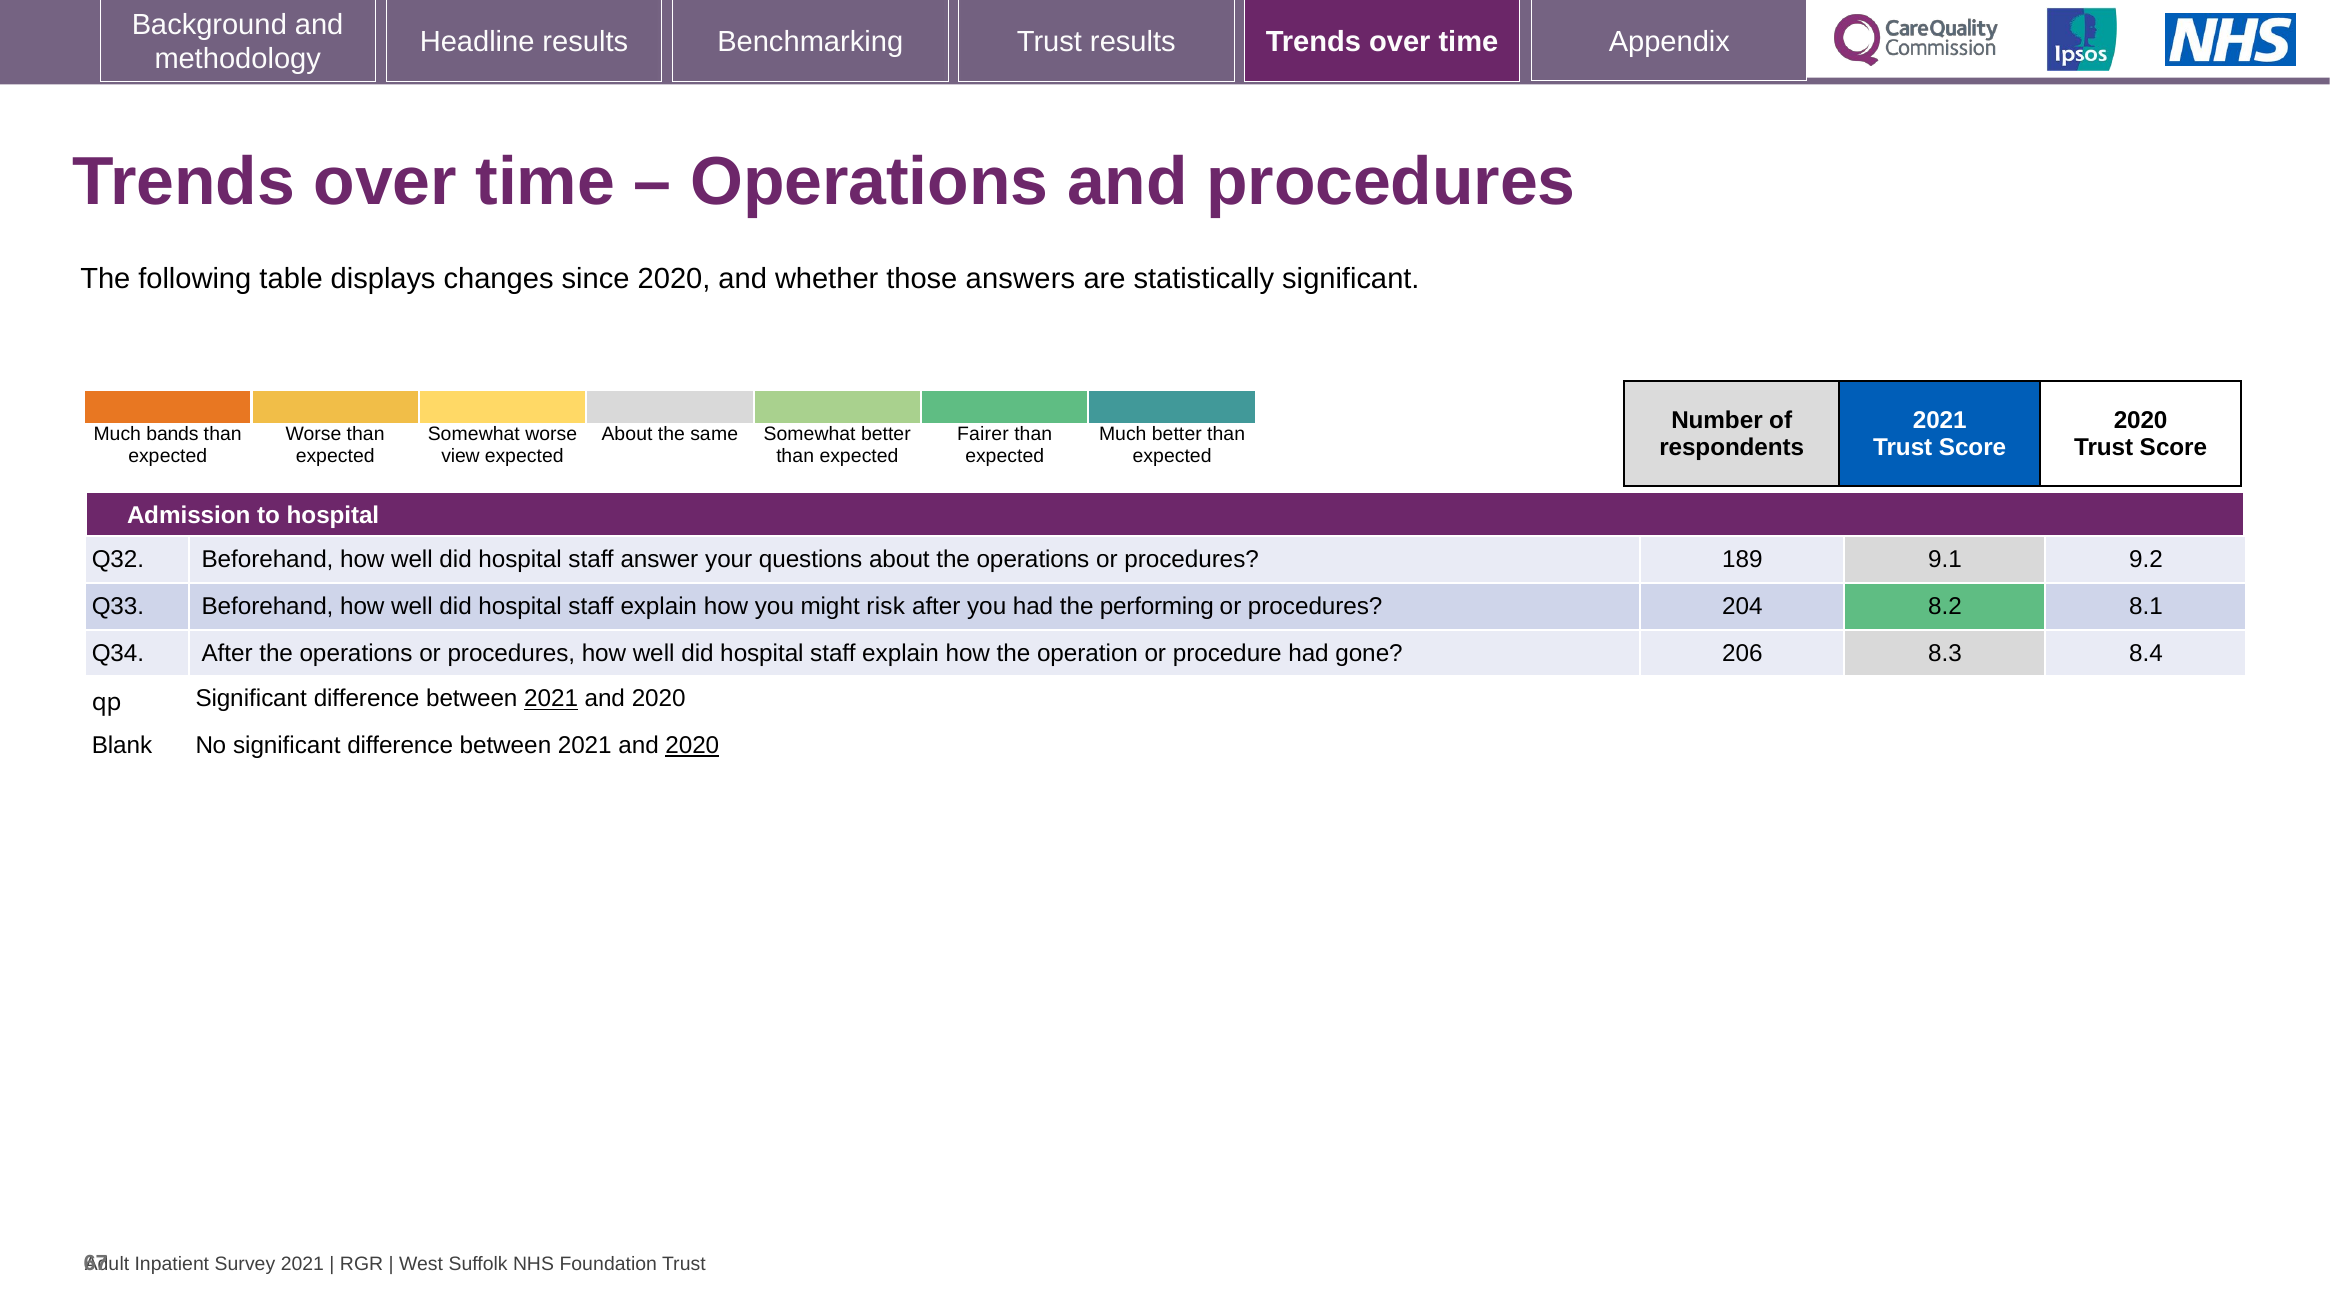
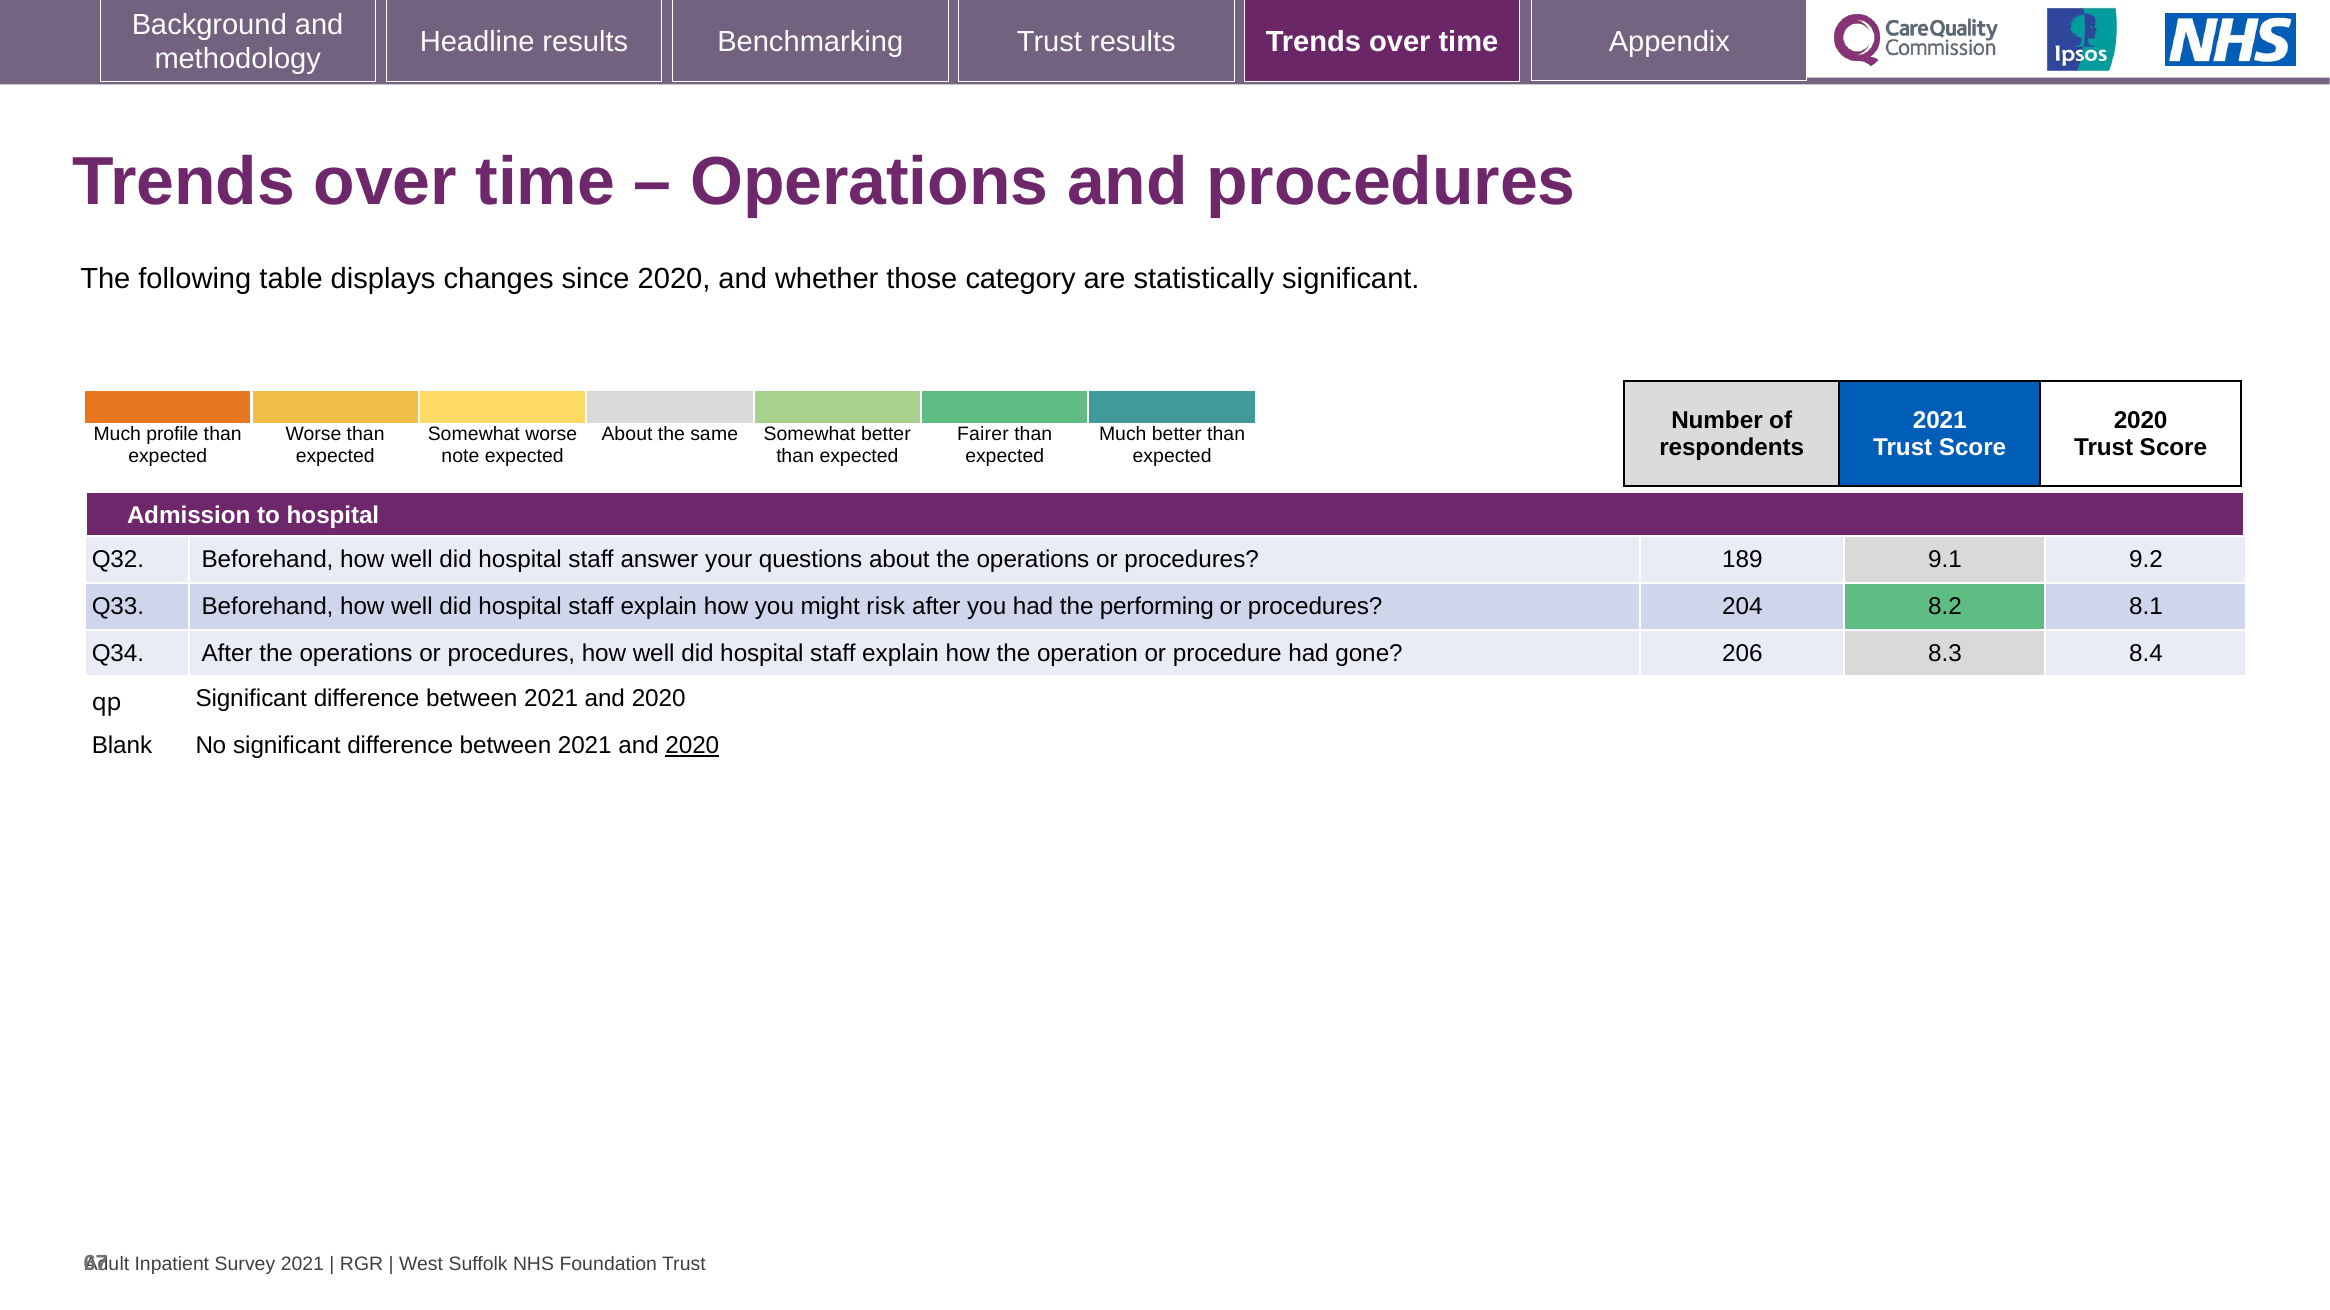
answers: answers -> category (1021, 279)
bands: bands -> profile (172, 435)
view: view -> note (460, 457)
2021 underline: present -> none (551, 699)
